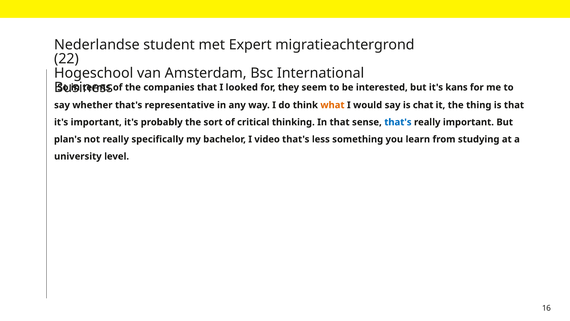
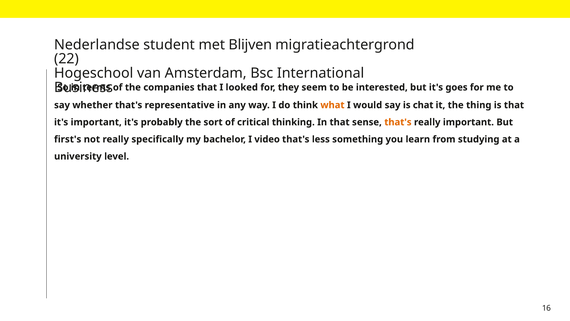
Expert: Expert -> Blijven (250, 45)
kans: kans -> goes (457, 87)
that's colour: blue -> orange (398, 122)
plan's: plan's -> first's (68, 139)
